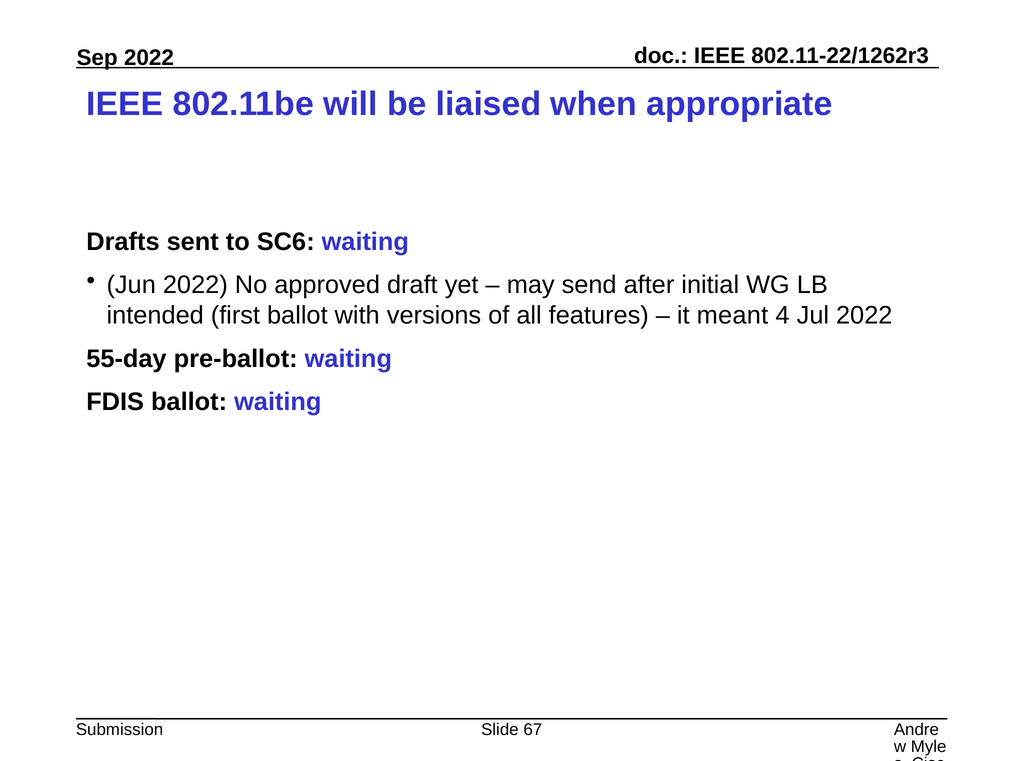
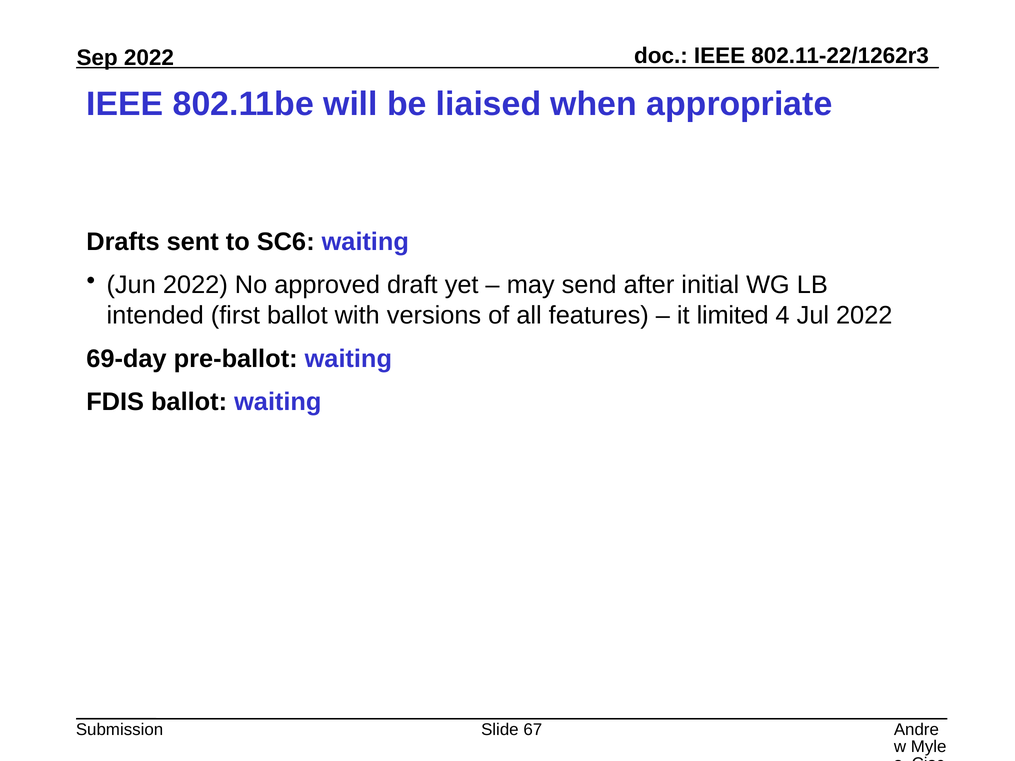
meant: meant -> limited (733, 316)
55-day: 55-day -> 69-day (126, 359)
